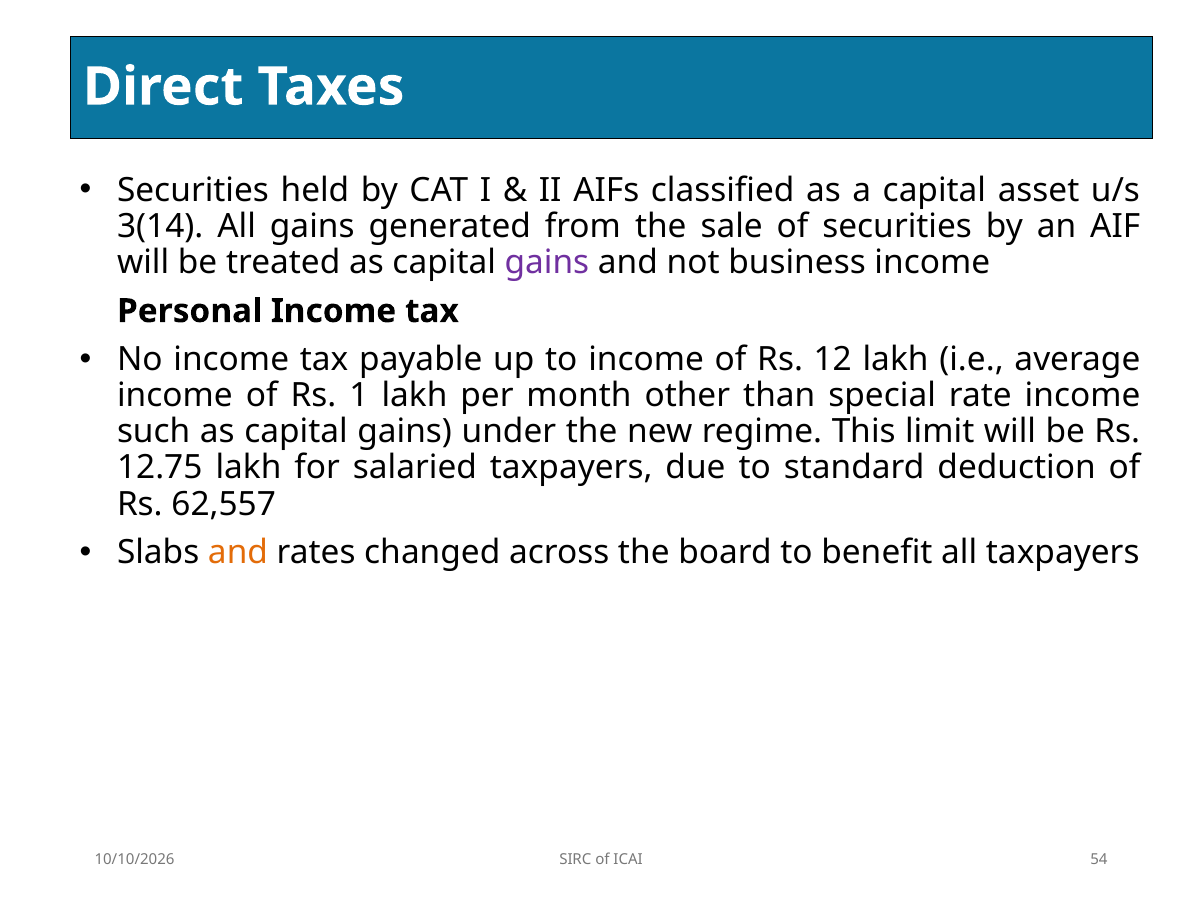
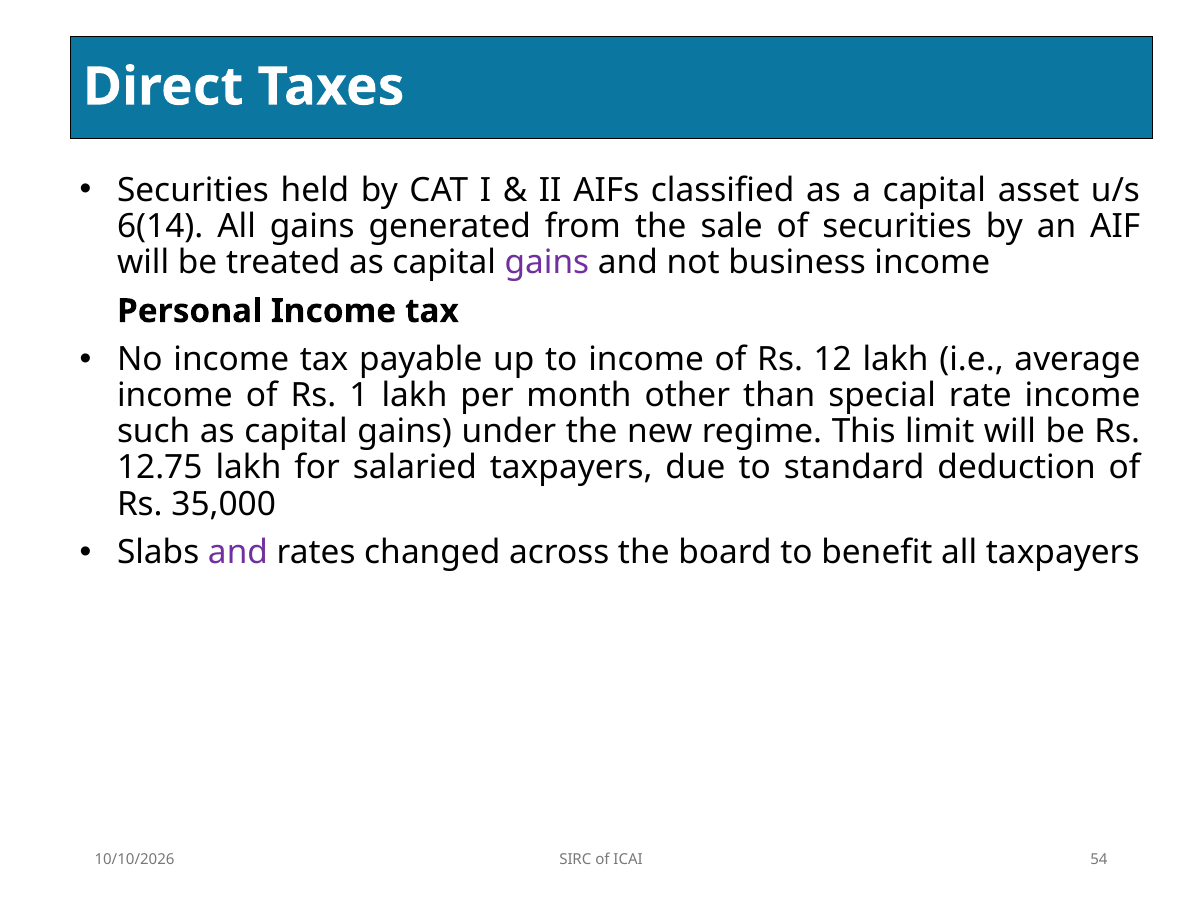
3(14: 3(14 -> 6(14 (160, 226)
62,557: 62,557 -> 35,000 (224, 504)
and colour: orange -> purple (238, 552)
